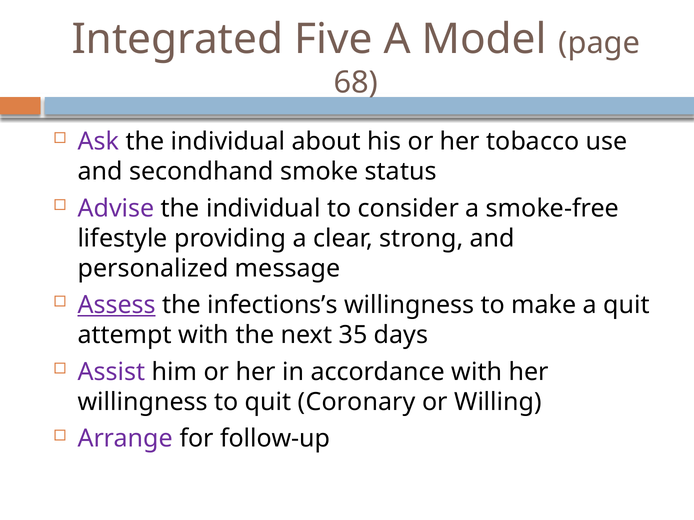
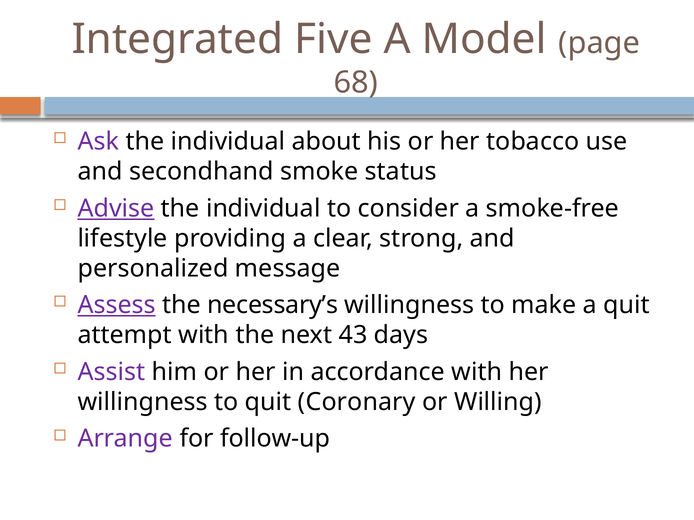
Advise underline: none -> present (116, 209)
infections’s: infections’s -> necessary’s (273, 305)
35: 35 -> 43 (353, 335)
